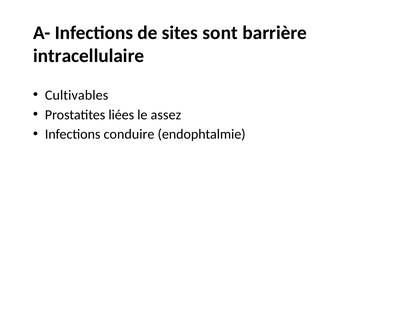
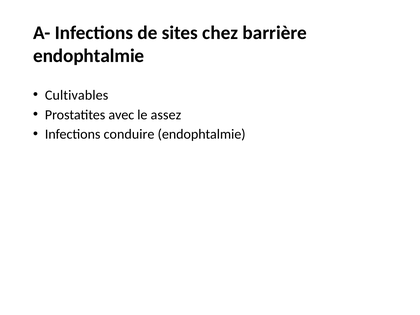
sont: sont -> chez (220, 33)
intracellulaire: intracellulaire -> endophtalmie (89, 56)
liées: liées -> avec (121, 115)
